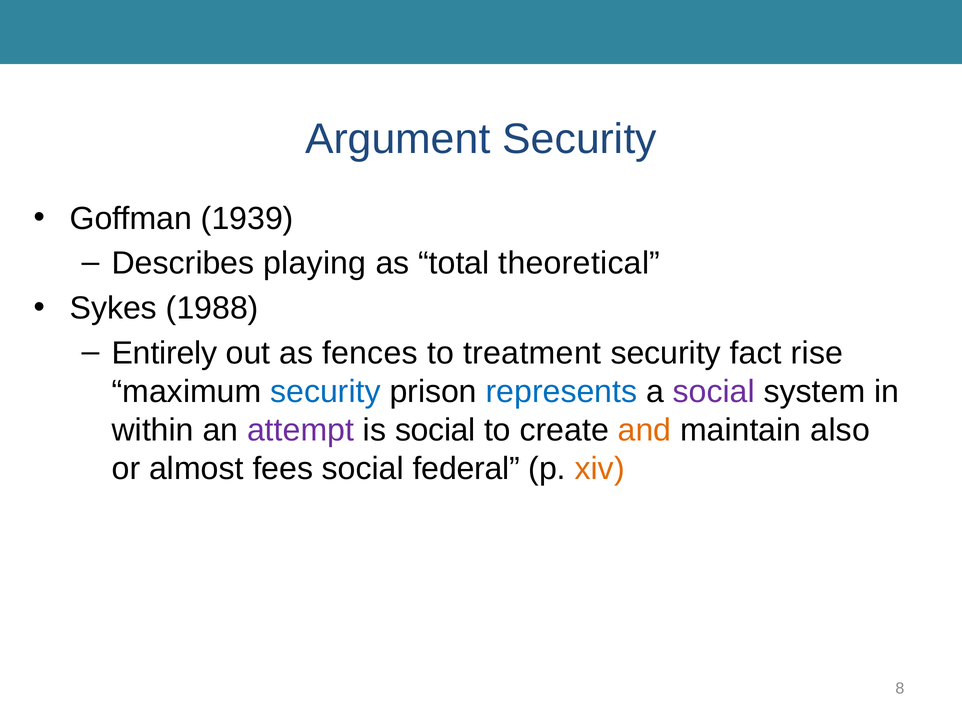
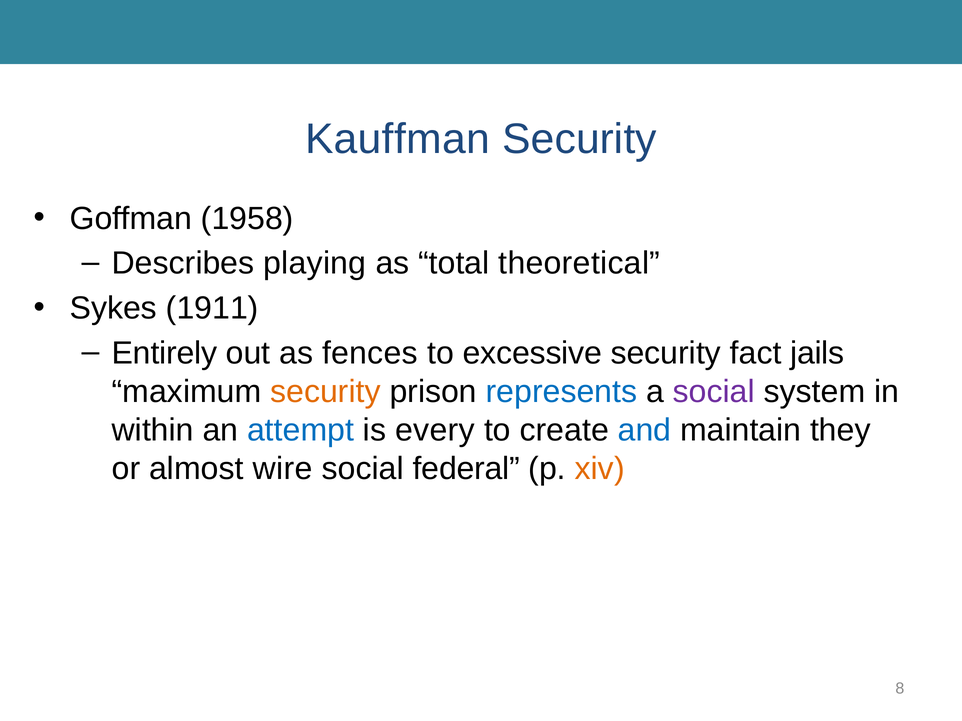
Argument: Argument -> Kauffman (398, 139)
1939: 1939 -> 1958 (247, 219)
1988: 1988 -> 1911 (212, 308)
treatment: treatment -> excessive (532, 353)
rise: rise -> jails (817, 353)
security colour: blue -> orange (325, 392)
attempt colour: purple -> blue (301, 430)
is social: social -> every (435, 430)
and colour: orange -> blue (644, 430)
also: also -> they (840, 430)
fees: fees -> wire (283, 469)
